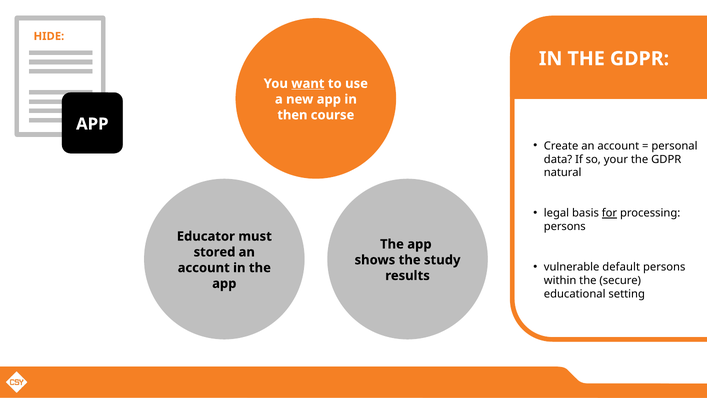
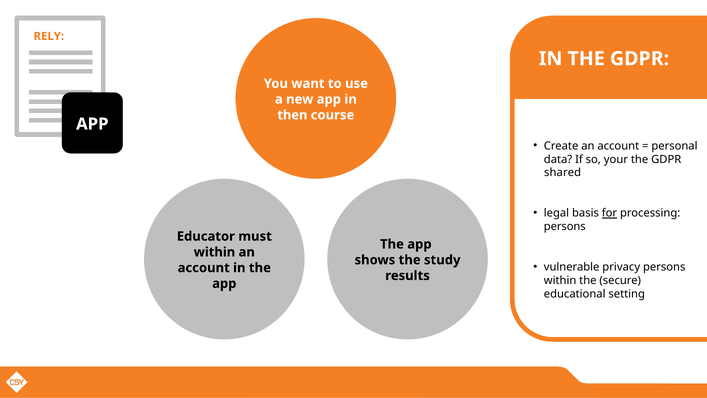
HIDE: HIDE -> RELY (49, 36)
want underline: present -> none (308, 83)
natural: natural -> shared (563, 173)
stored: stored -> within (214, 252)
default: default -> privacy (621, 267)
